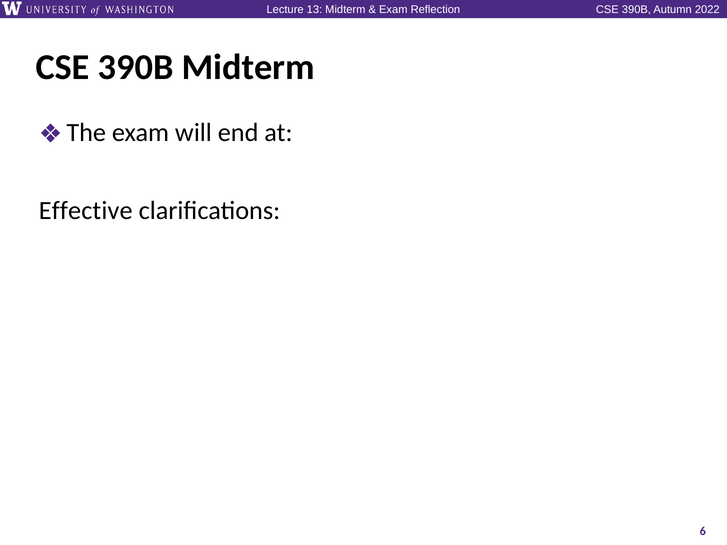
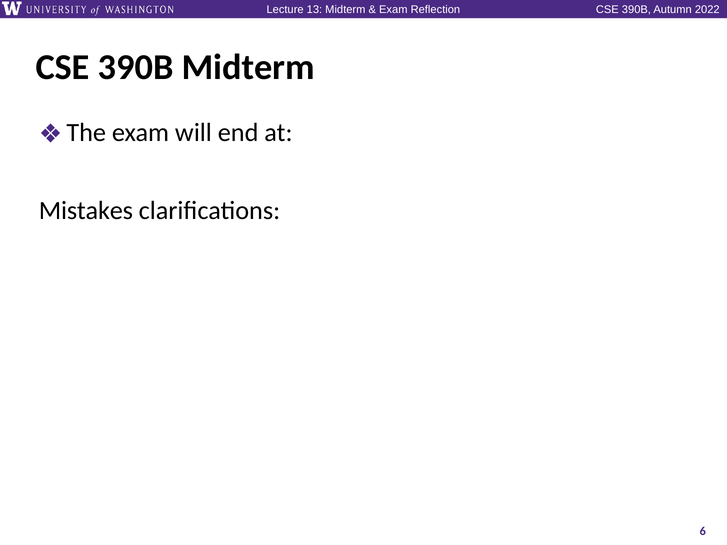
Effective: Effective -> Mistakes (86, 211)
